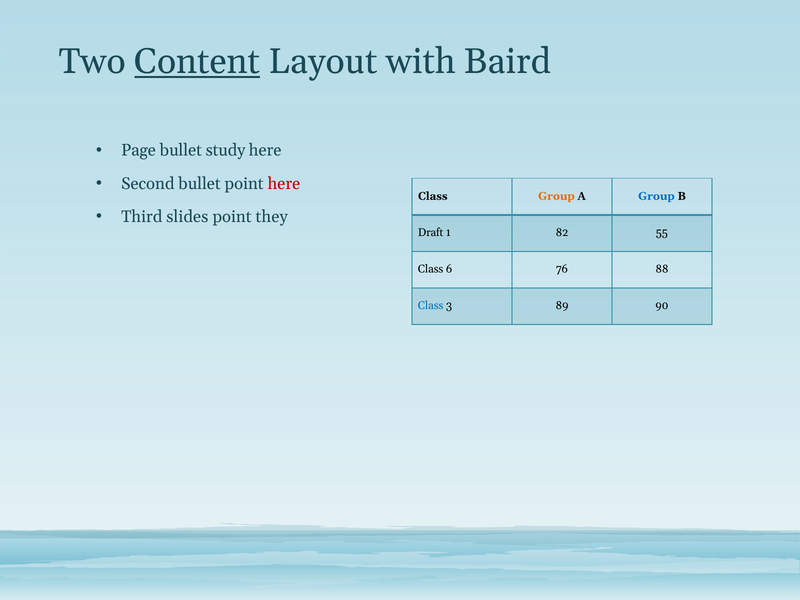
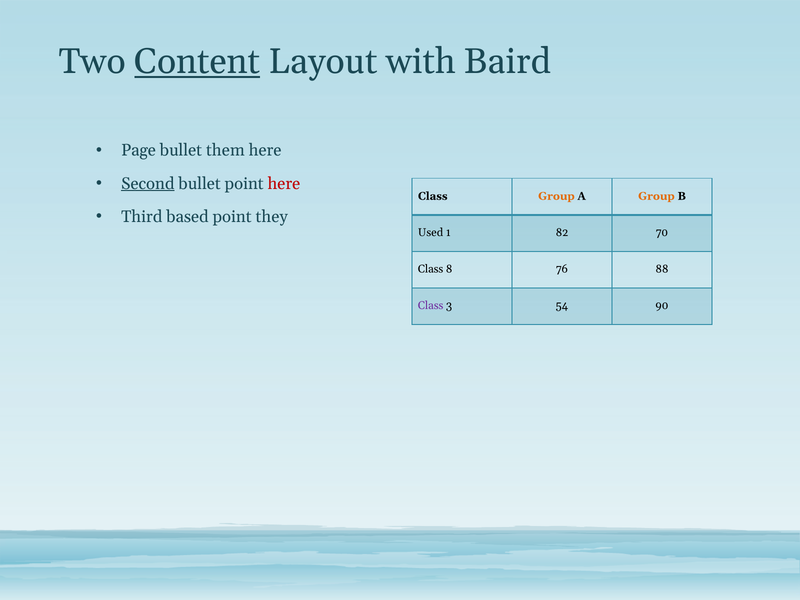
study: study -> them (225, 151)
Second underline: none -> present (148, 184)
Group colour: blue -> orange (656, 196)
slides: slides -> based (187, 217)
Draft: Draft -> Used (431, 233)
55: 55 -> 70 (662, 233)
6: 6 -> 8 (449, 269)
Class colour: blue -> purple (431, 306)
89: 89 -> 54 (562, 306)
